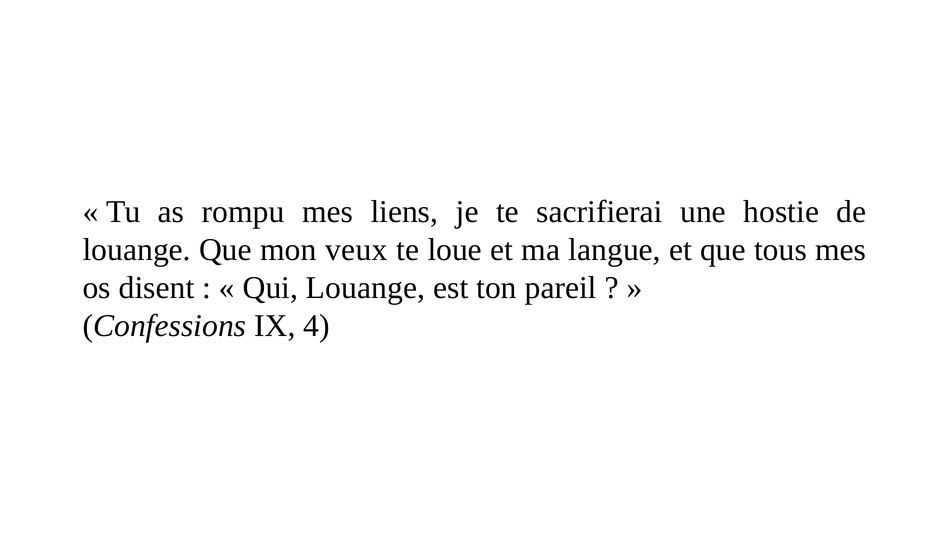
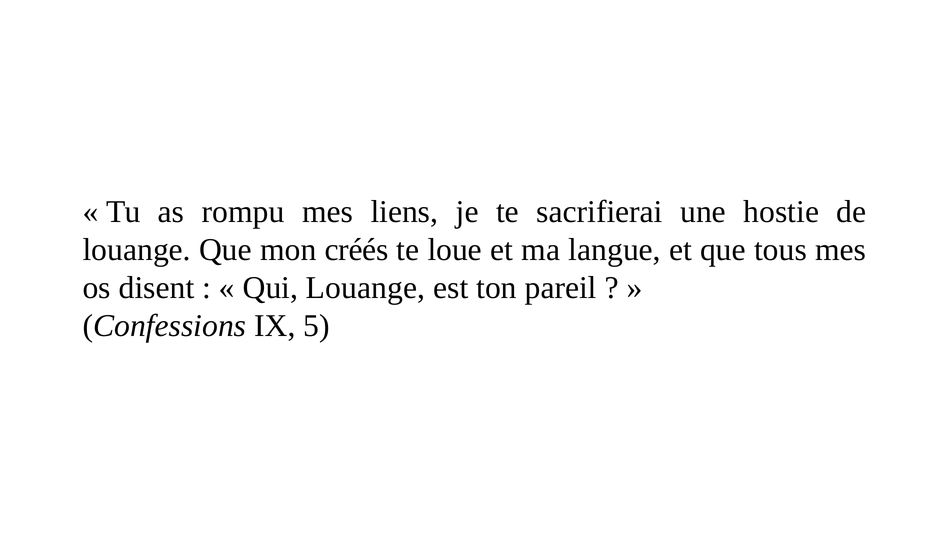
veux: veux -> créés (357, 250)
4: 4 -> 5 (317, 326)
